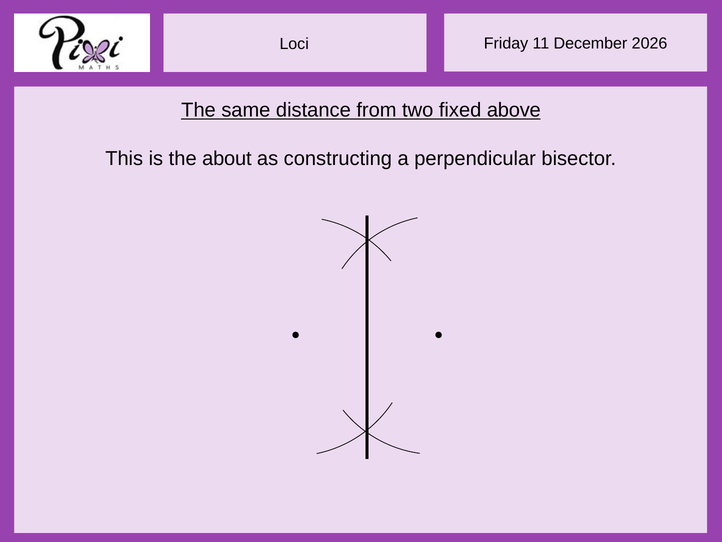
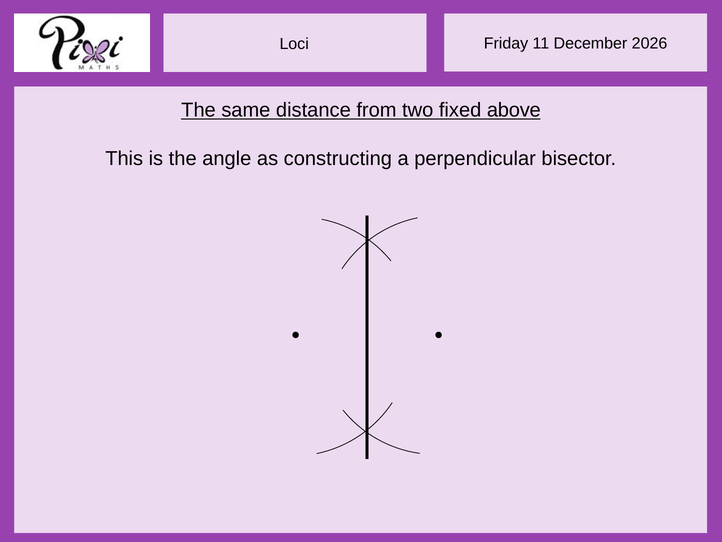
about: about -> angle (227, 158)
